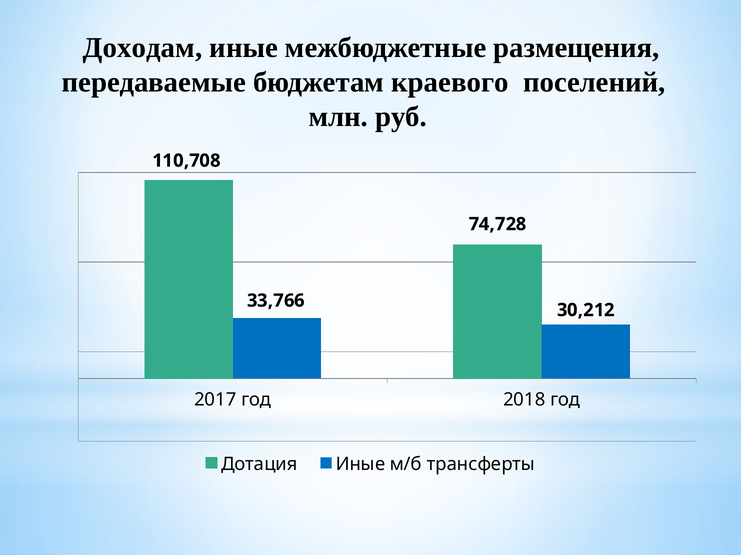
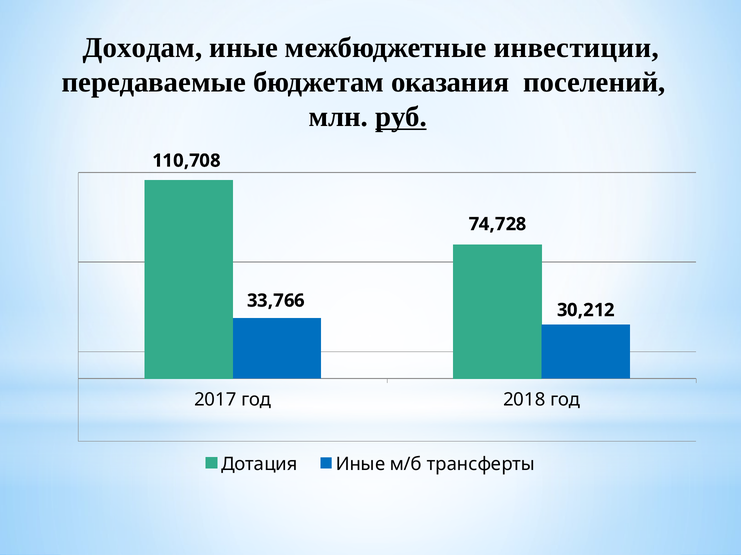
размещения: размещения -> инвестиции (576, 48)
краевого: краевого -> оказания (450, 82)
руб underline: none -> present (401, 117)
